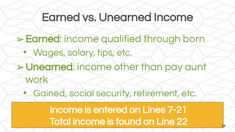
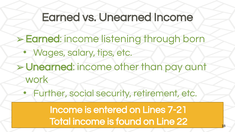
qualified: qualified -> listening (121, 39)
Gained: Gained -> Further (50, 93)
